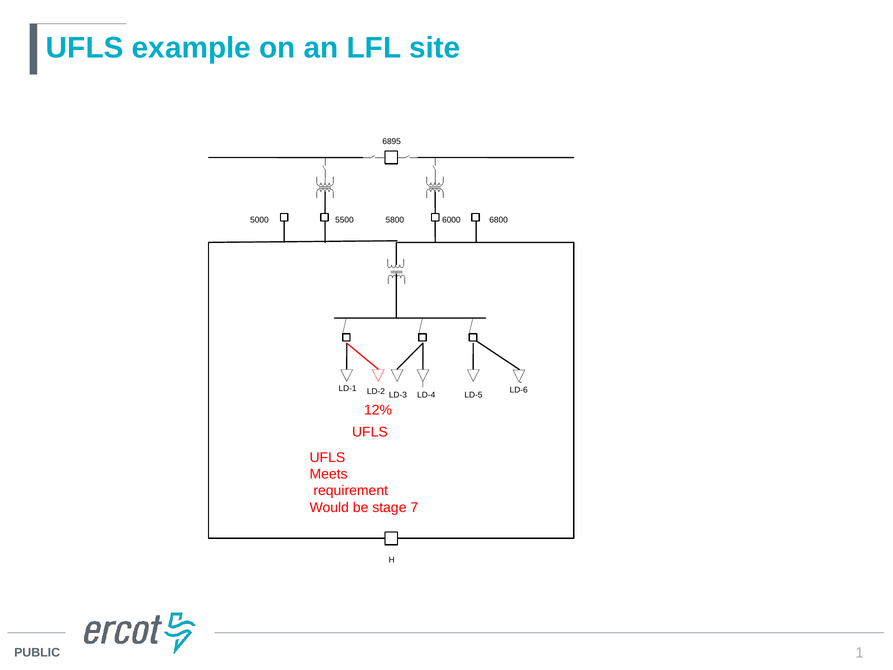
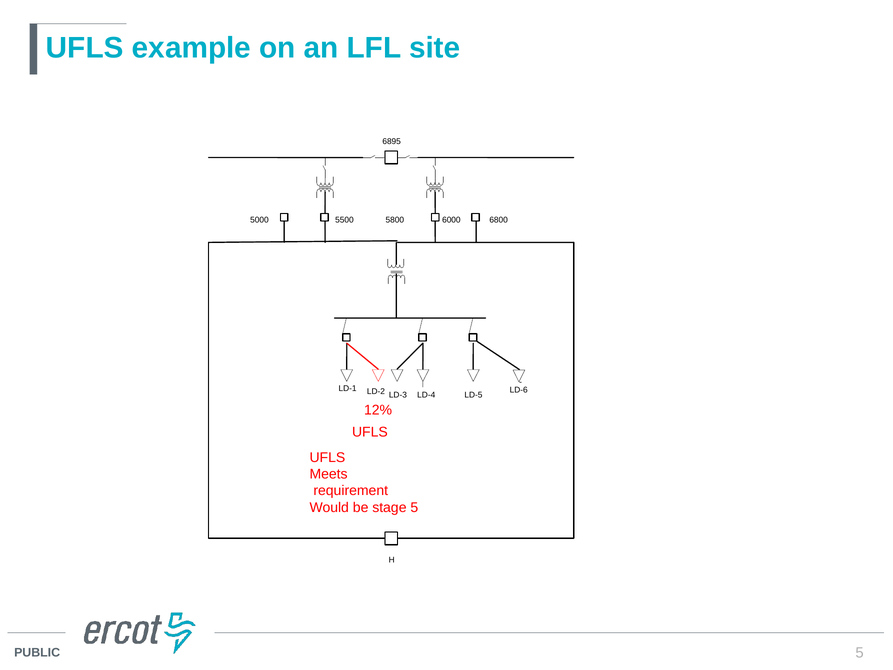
stage 7: 7 -> 5 (414, 507)
1: 1 -> 5 (860, 653)
